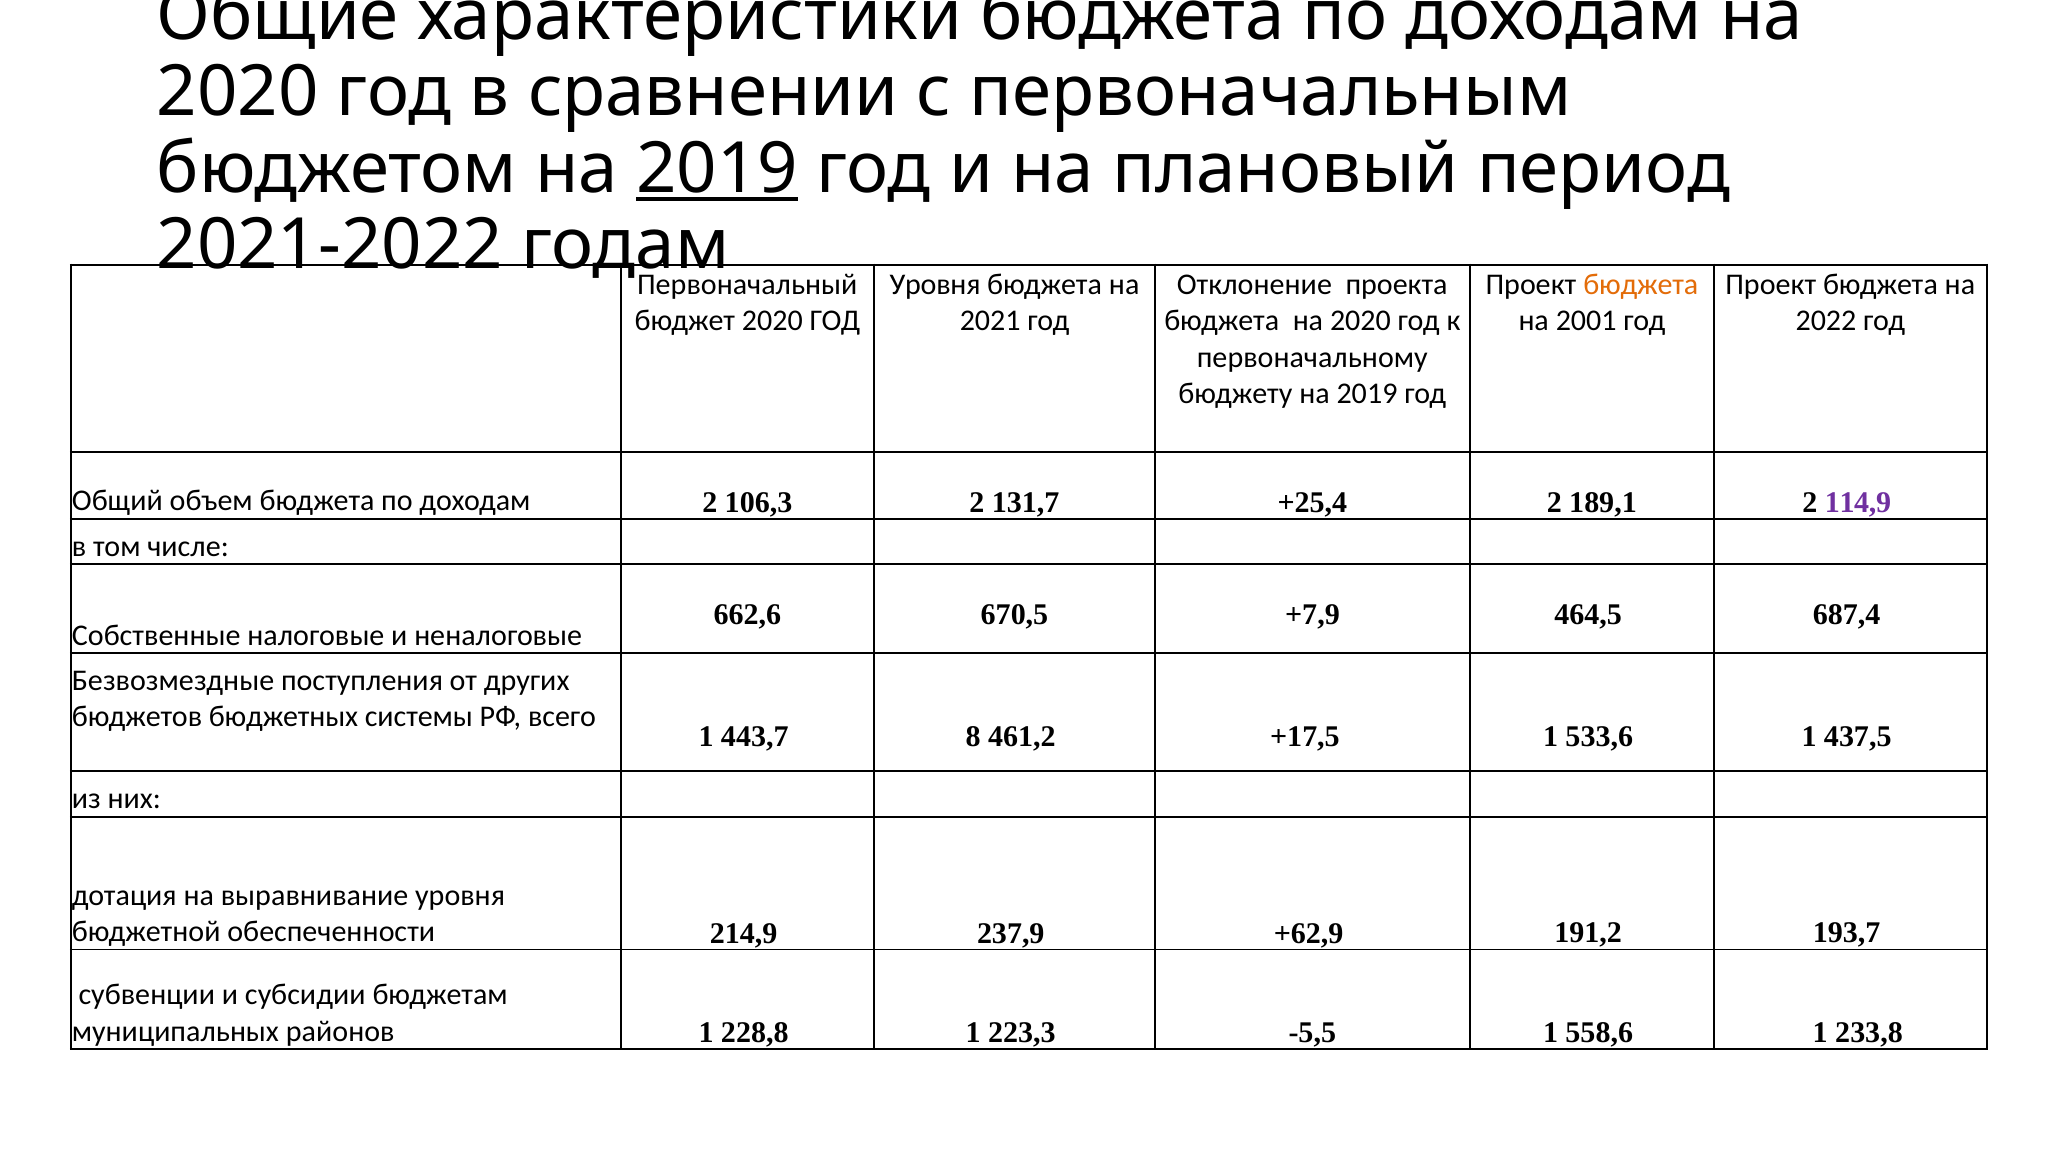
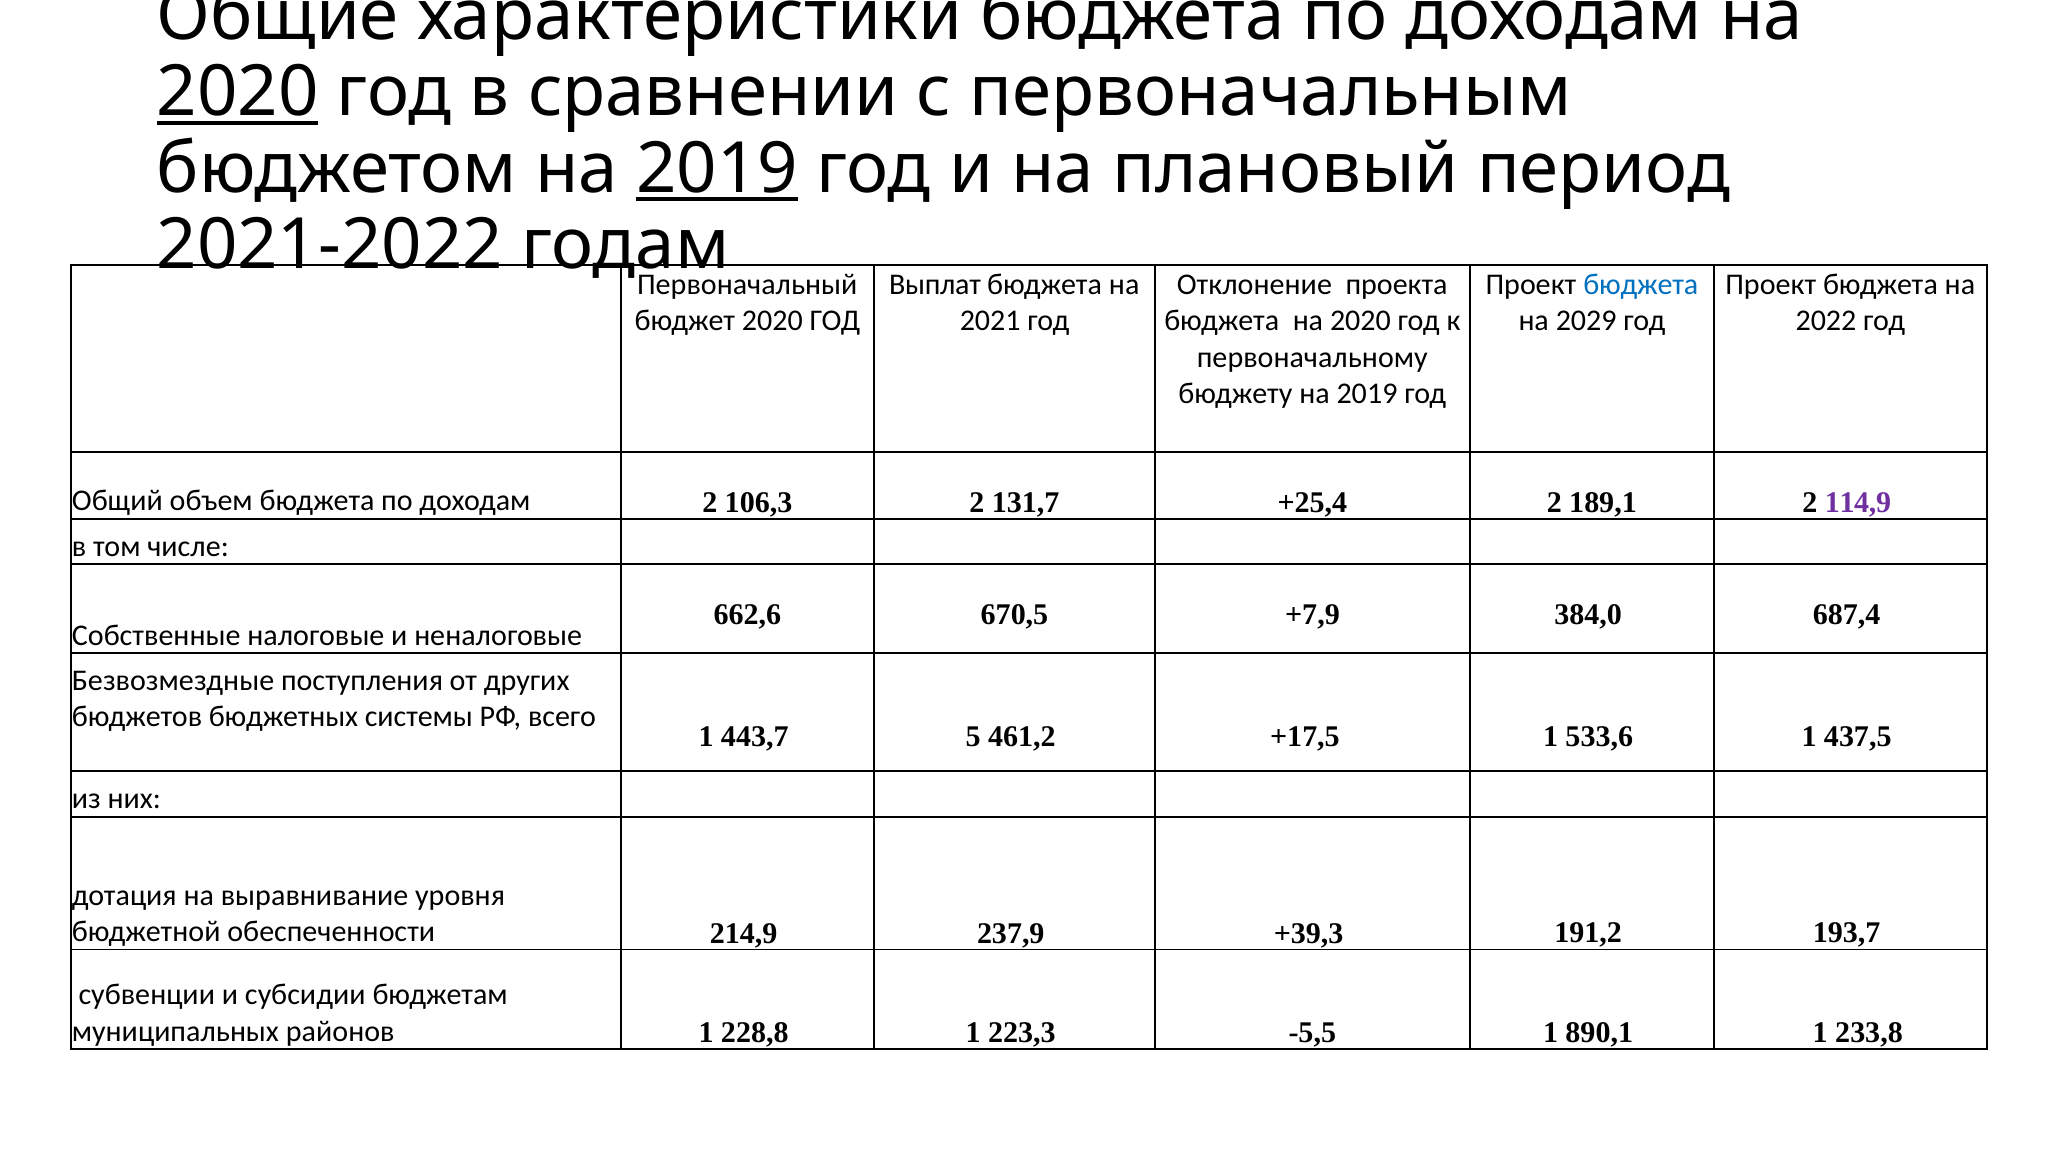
2020 underline: none -> present (238, 92)
Уровня: Уровня -> Выплат (935, 284)
бюджета colour: orange -> blue (1641, 284)
2001: 2001 -> 2029 (1586, 321)
464,5: 464,5 -> 384,0 (1588, 614)
8: 8 -> 5 (973, 736)
+62,9: +62,9 -> +39,3 (1309, 933)
558,6: 558,6 -> 890,1 (1599, 1032)
